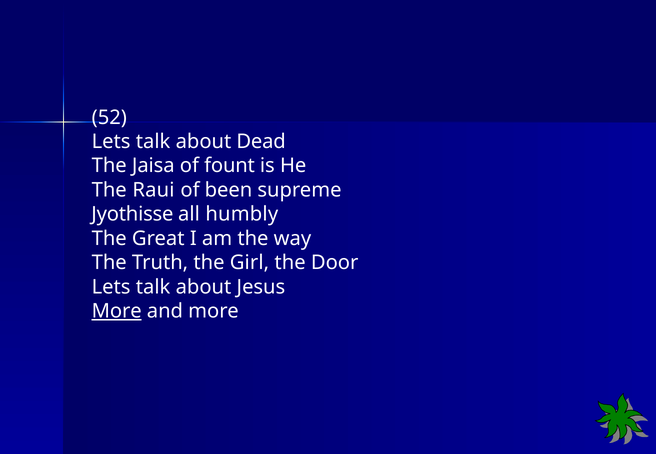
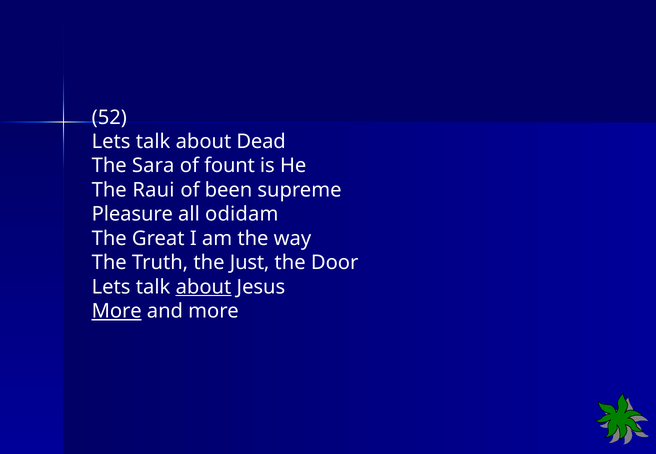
Jaisa: Jaisa -> Sara (153, 166)
Jyothisse: Jyothisse -> Pleasure (132, 214)
humbly: humbly -> odidam (242, 214)
Girl: Girl -> Just (250, 263)
about underline: none -> present (204, 287)
